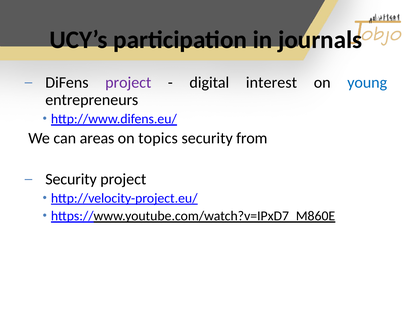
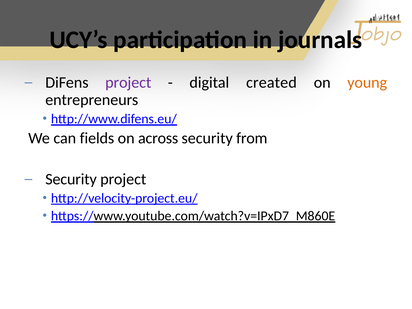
interest: interest -> created (271, 83)
young colour: blue -> orange (367, 83)
areas: areas -> fields (97, 138)
topics: topics -> across (158, 138)
